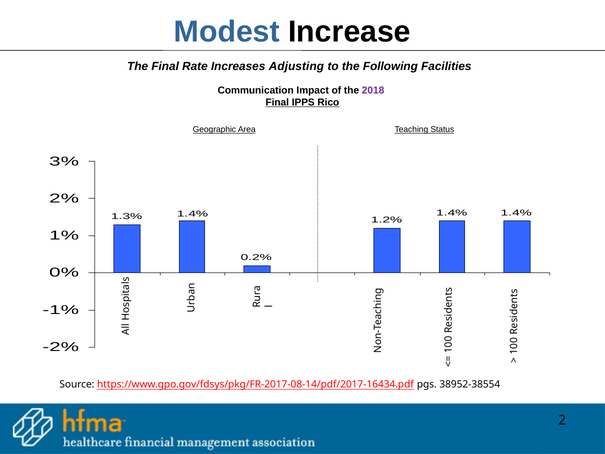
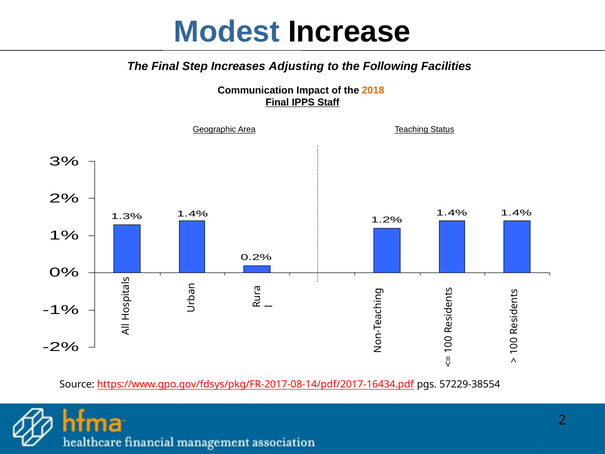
Rate: Rate -> Step (195, 66)
2018 colour: purple -> orange (373, 90)
Rico: Rico -> Staff (328, 102)
38952-38554: 38952-38554 -> 57229-38554 (470, 384)
